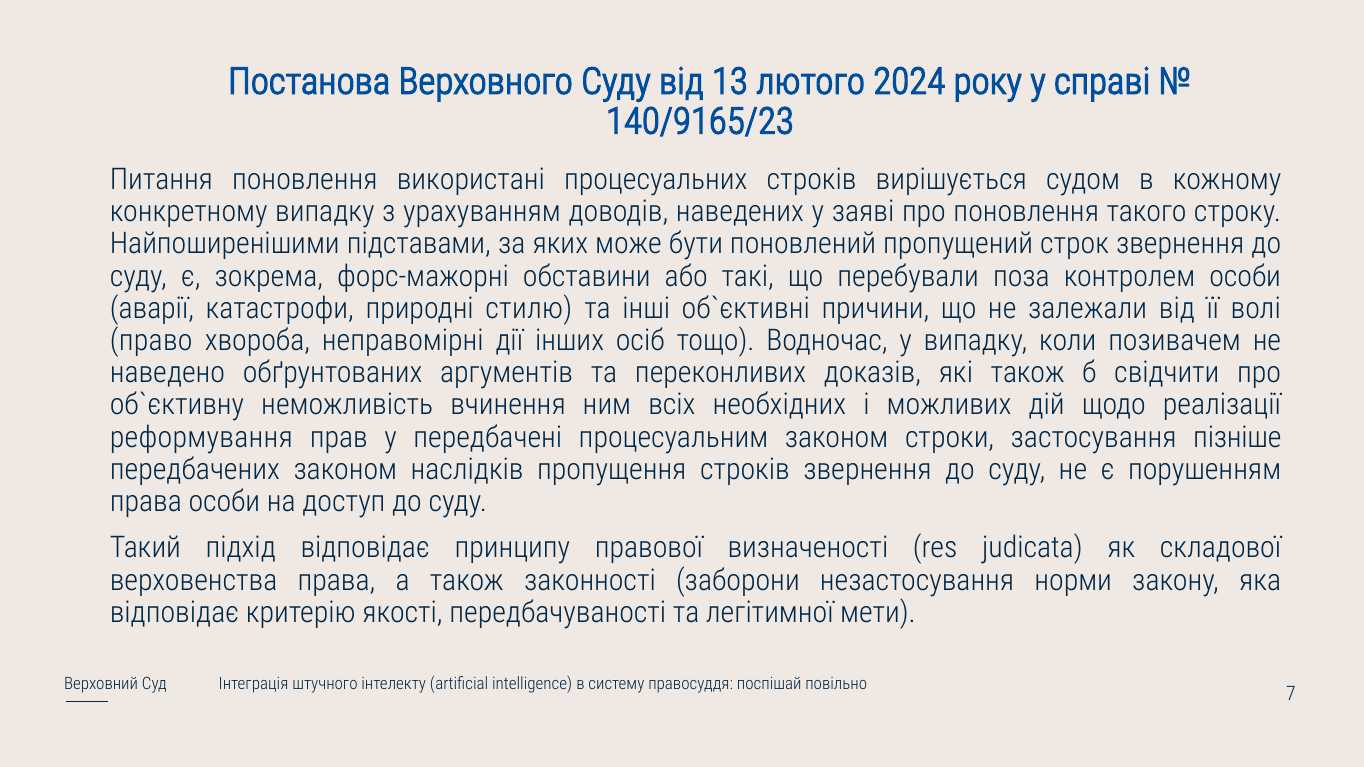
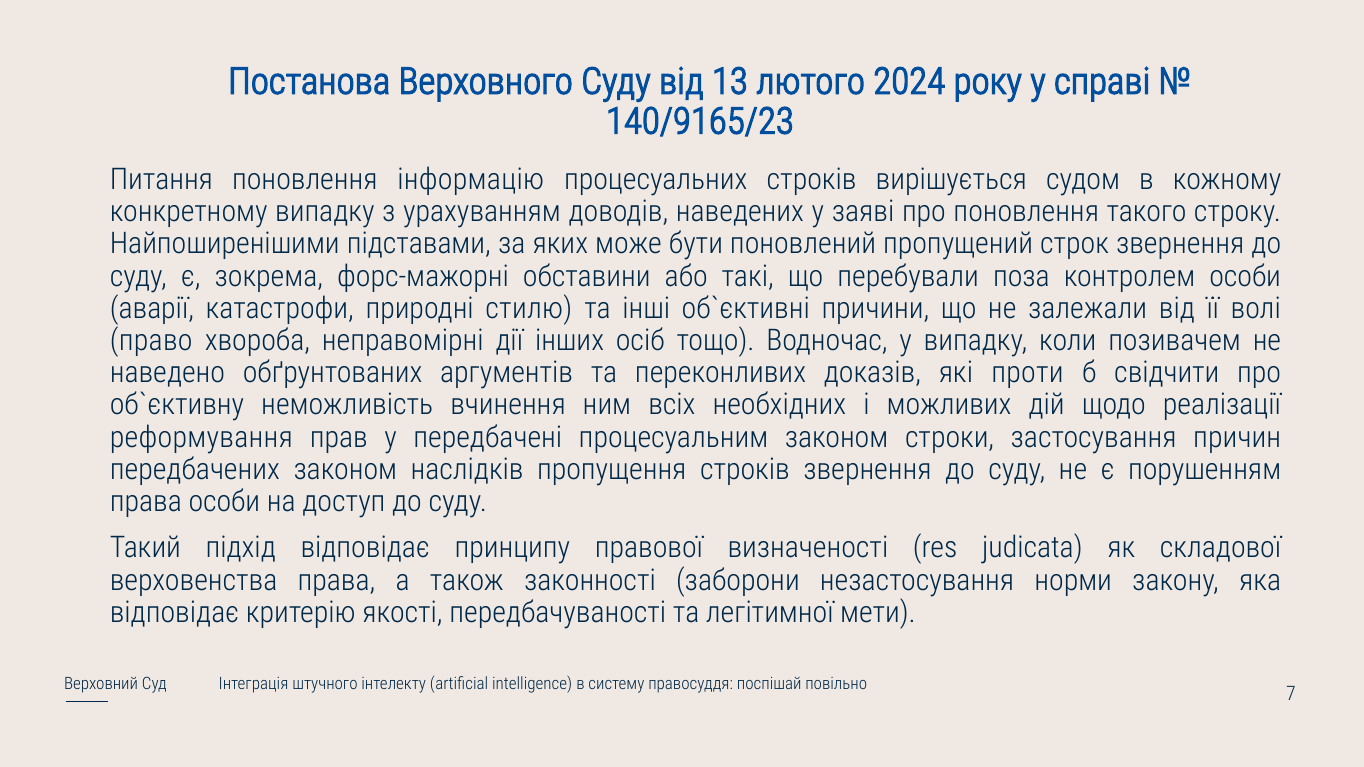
використані: використані -> інформацію (471, 180)
які також: також -> проти (1027, 373)
пізніше: пізніше -> причин (1237, 437)
